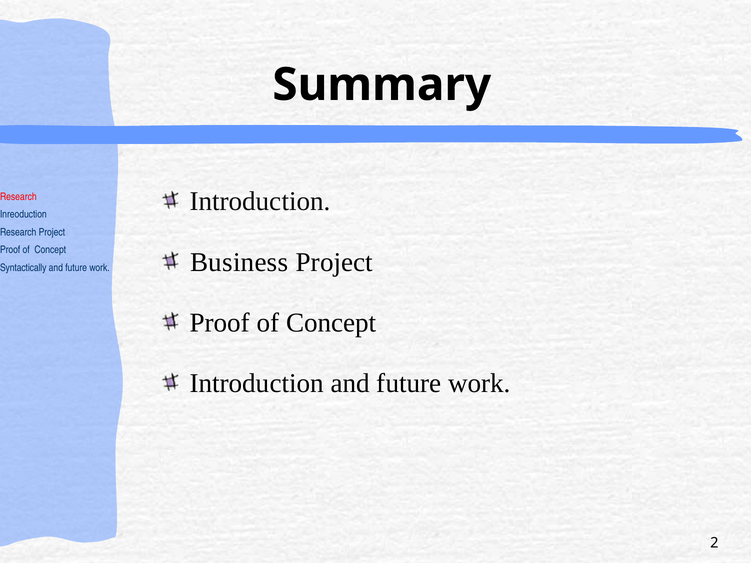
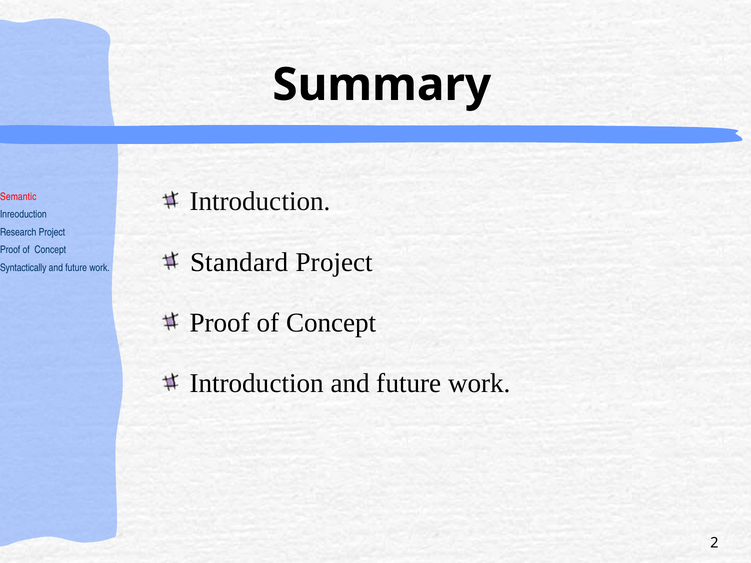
Research: Research -> Semantic (18, 197)
Business: Business -> Standard (239, 262)
